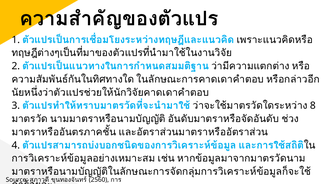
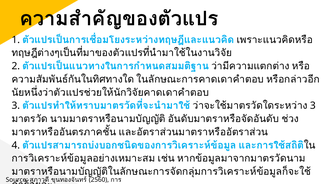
8: 8 -> 3 (313, 106)
